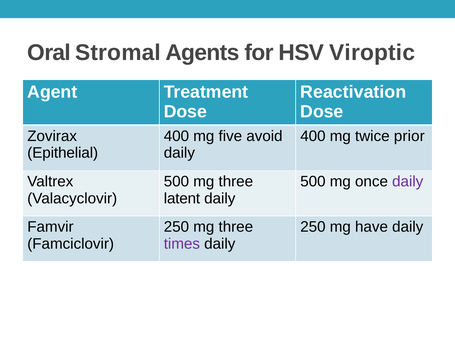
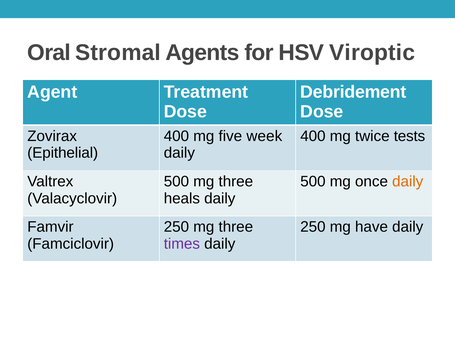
Reactivation: Reactivation -> Debridement (353, 92)
avoid: avoid -> week (264, 136)
prior: prior -> tests (409, 136)
daily colour: purple -> orange (408, 182)
latent: latent -> heals (182, 199)
